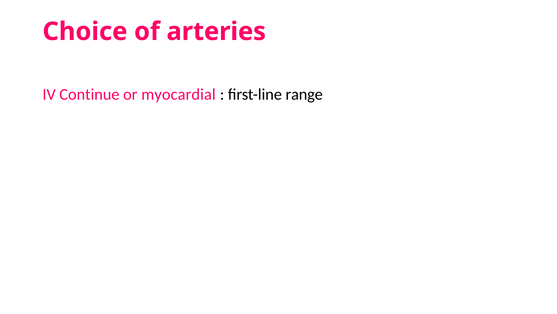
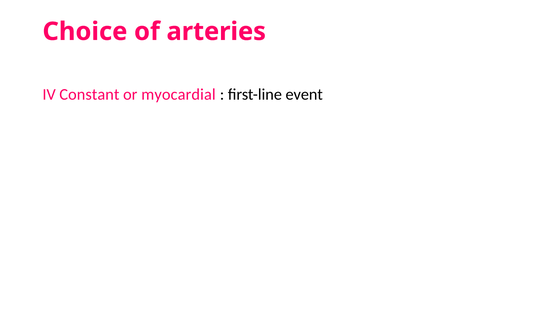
Continue: Continue -> Constant (89, 94)
range: range -> event (304, 94)
